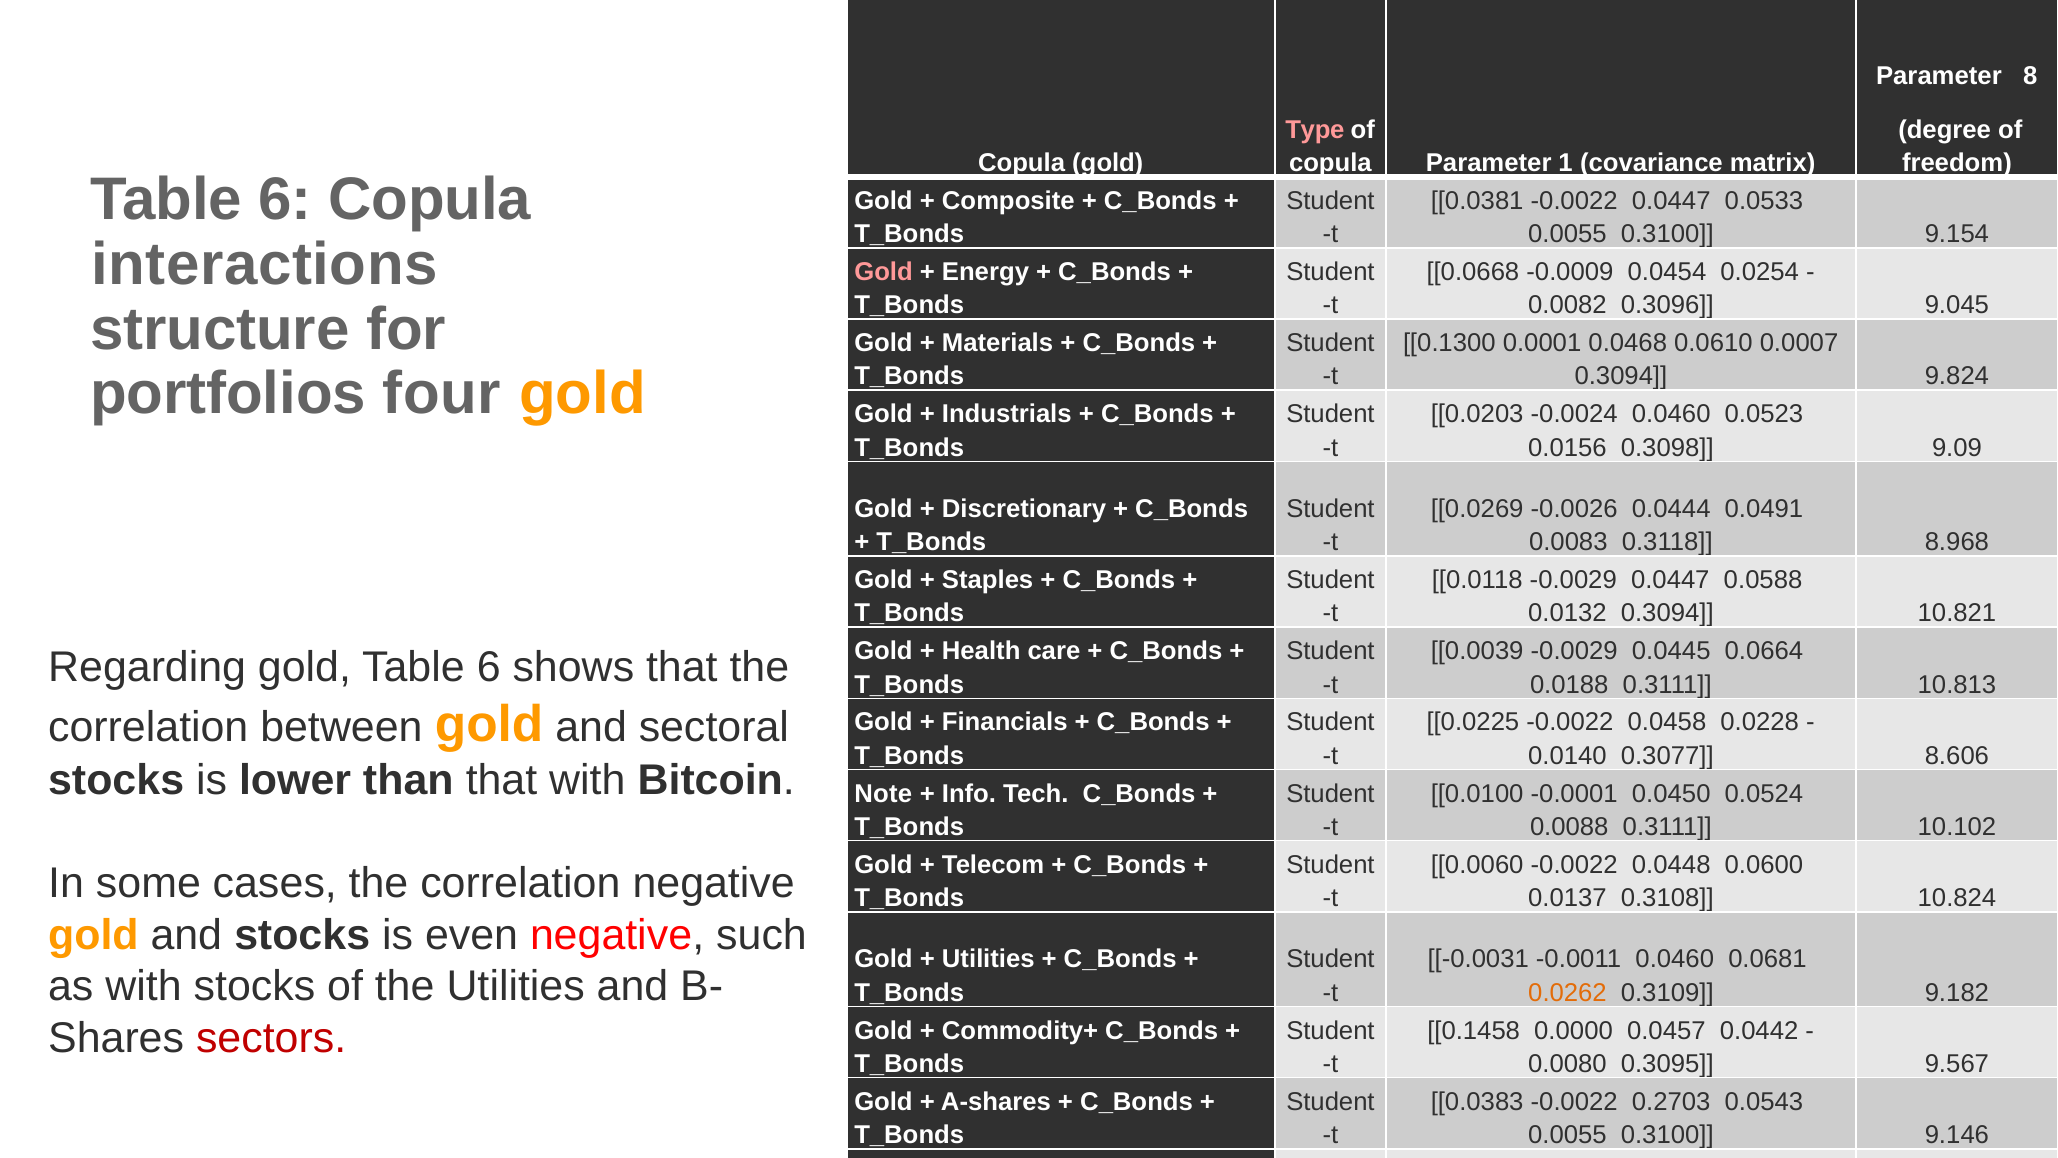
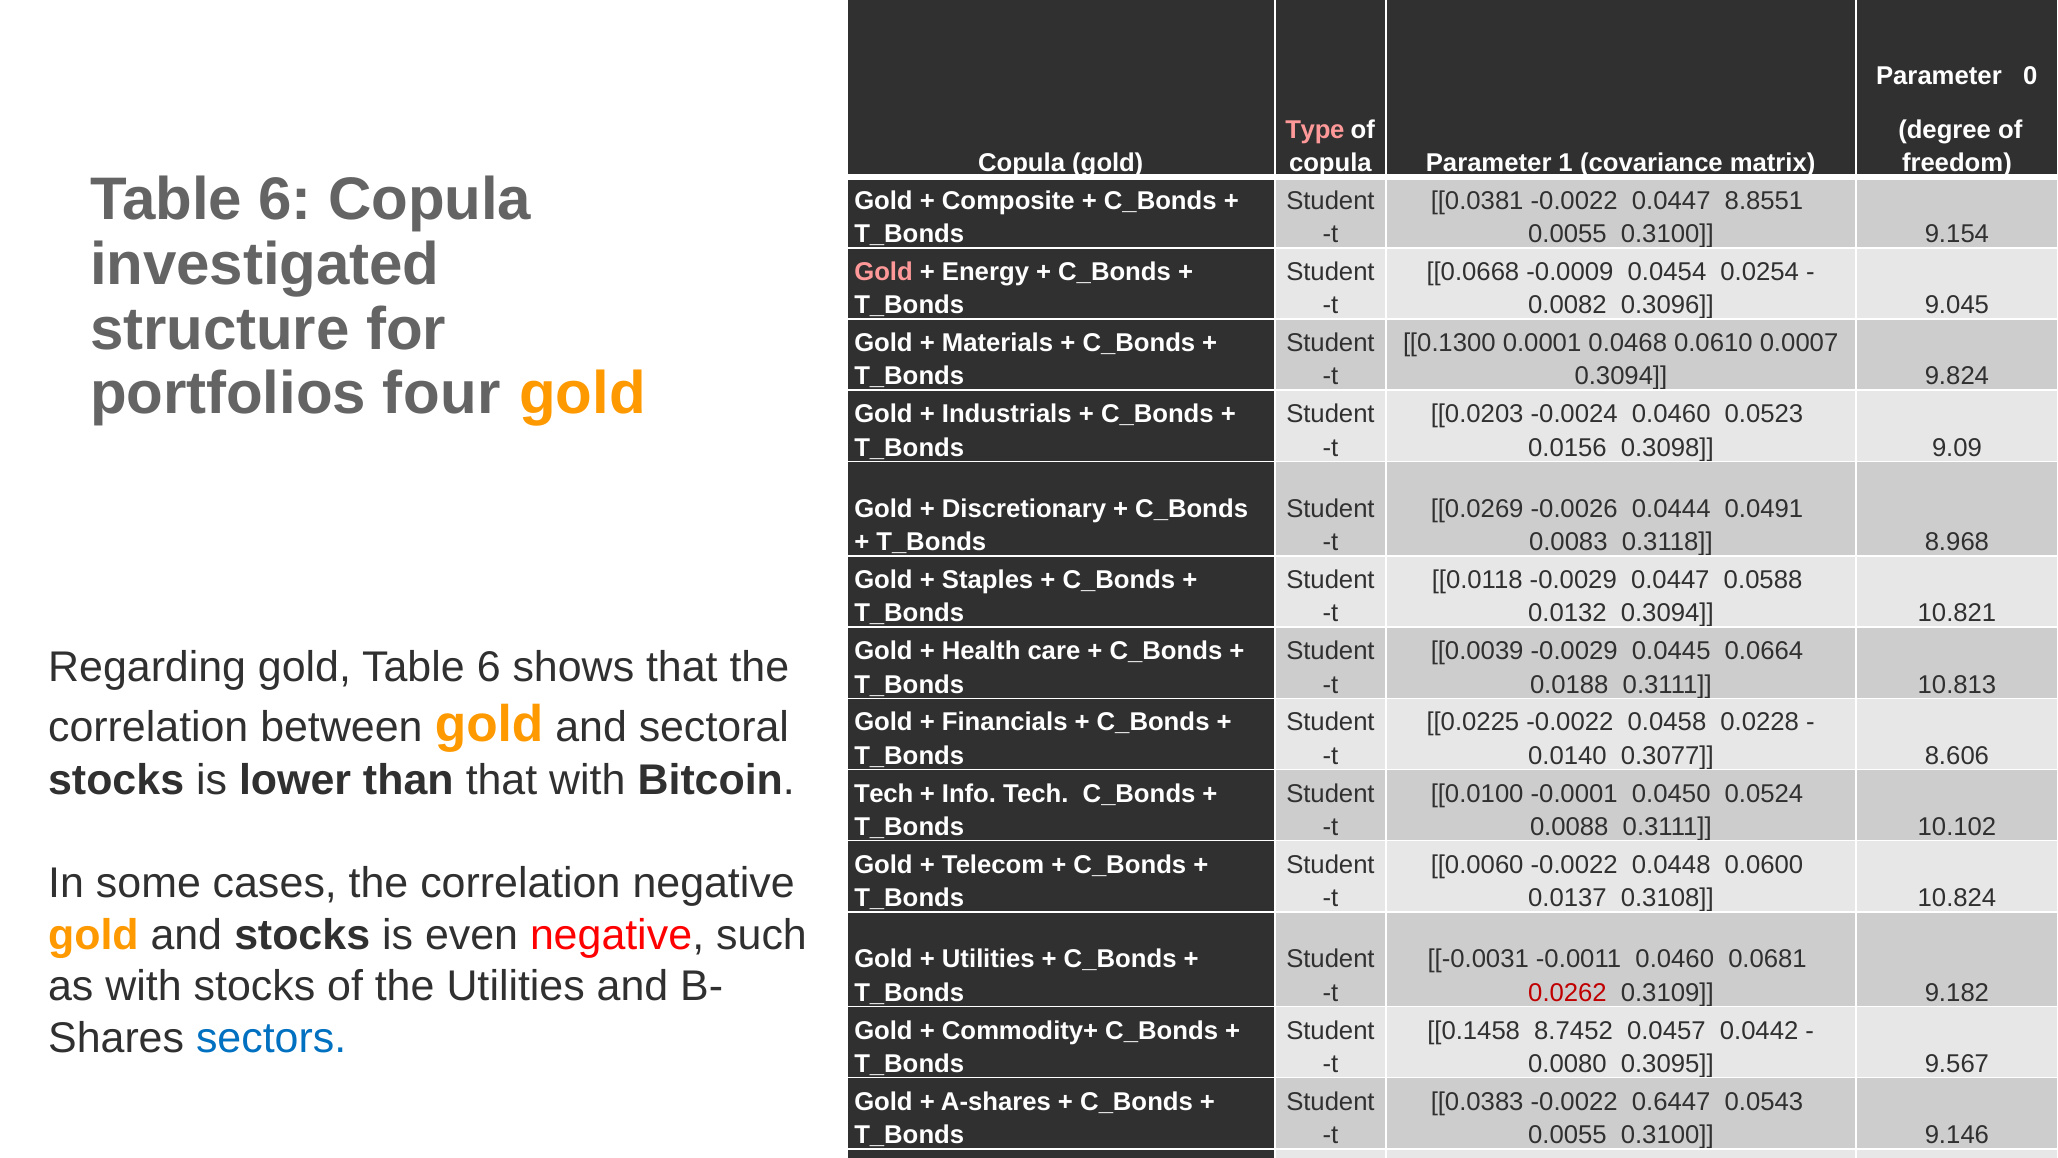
8: 8 -> 0 (2030, 76)
0.0533: 0.0533 -> 8.8551 (1764, 201)
interactions: interactions -> investigated (265, 264)
Note: Note -> Tech (884, 793)
0.0262 colour: orange -> red (1567, 992)
sectors colour: red -> blue (271, 1038)
0.0000: 0.0000 -> 8.7452 (1574, 1030)
0.2703: 0.2703 -> 0.6447 (1671, 1101)
